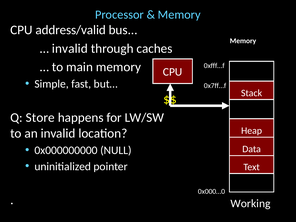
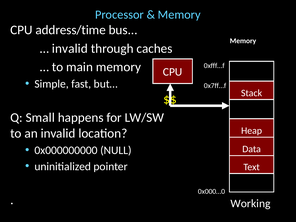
address/valid: address/valid -> address/time (71, 30)
Store: Store -> Small (40, 118)
